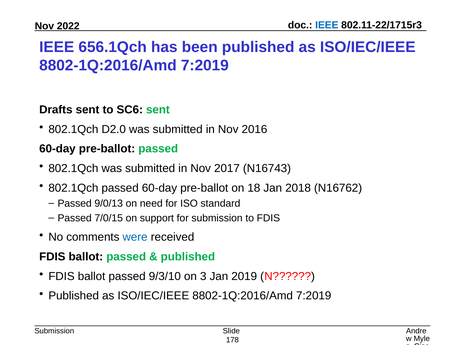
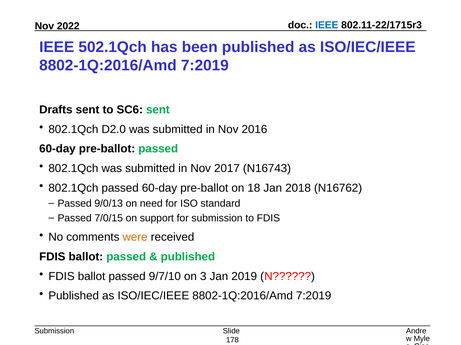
656.1Qch: 656.1Qch -> 502.1Qch (113, 47)
were colour: blue -> orange (135, 238)
9/3/10: 9/3/10 -> 9/7/10 (165, 277)
